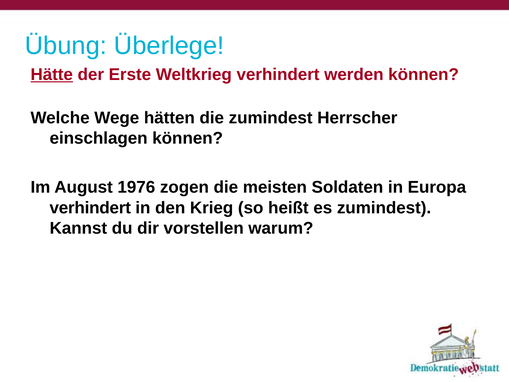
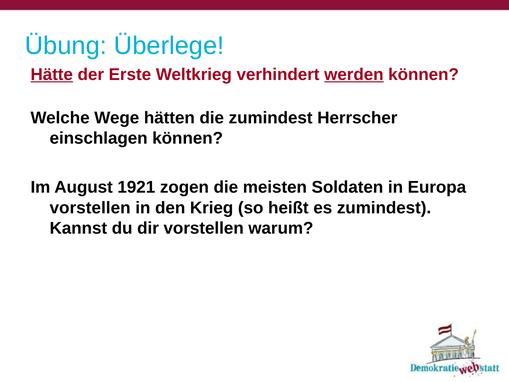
werden underline: none -> present (354, 74)
1976: 1976 -> 1921 (136, 187)
verhindert: verhindert -> vorstellen (90, 208)
